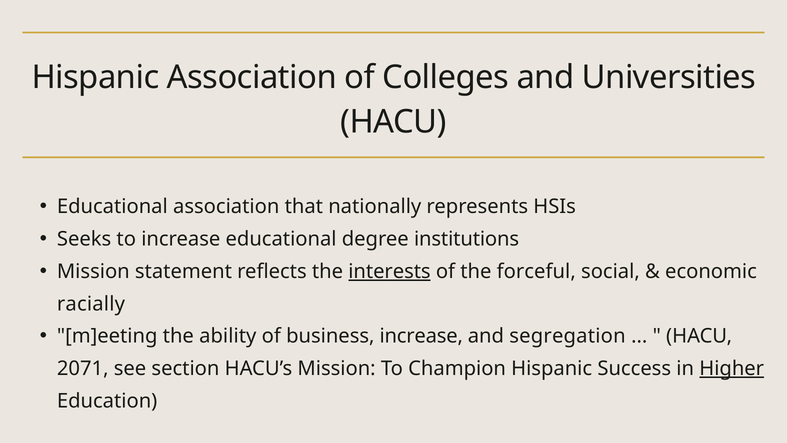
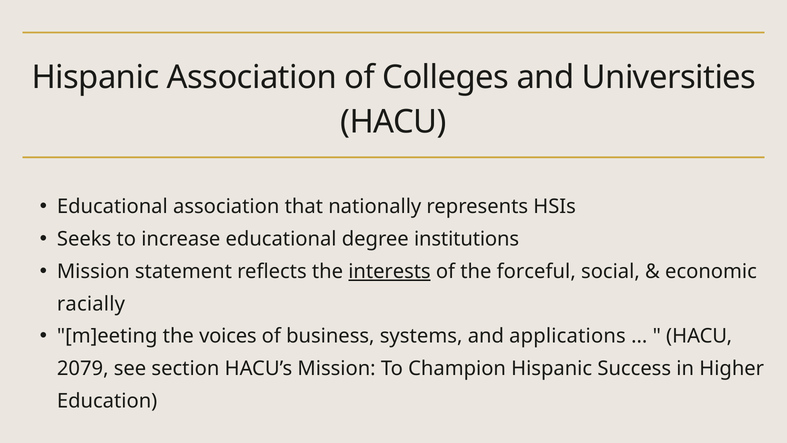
ability: ability -> voices (228, 336)
business increase: increase -> systems (421, 336)
segregation: segregation -> applications (567, 336)
2071: 2071 -> 2079 (83, 368)
Higher underline: present -> none (732, 368)
